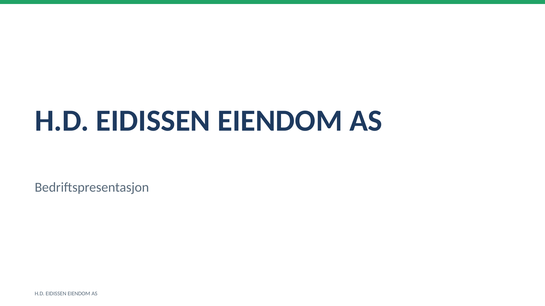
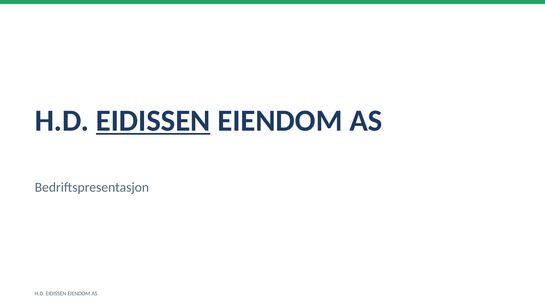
EIDISSEN underline: none -> present (153, 121)
